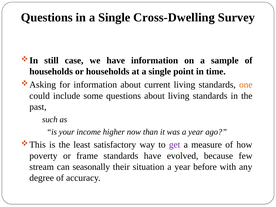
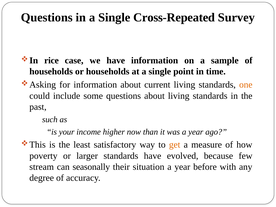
Cross-Dwelling: Cross-Dwelling -> Cross-Repeated (174, 17)
still: still -> rice (51, 60)
get colour: purple -> orange (175, 145)
frame: frame -> larger (87, 156)
